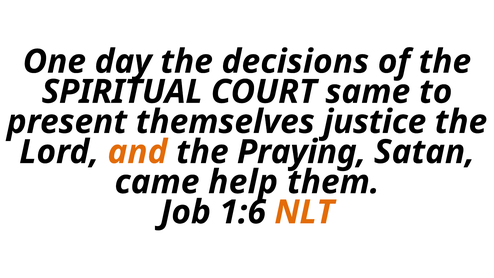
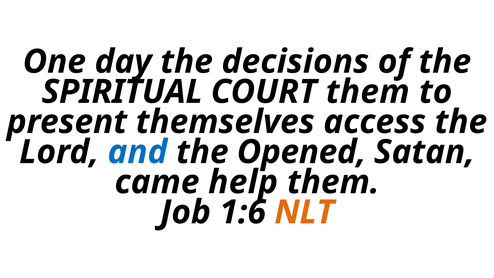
COURT same: same -> them (368, 92)
justice: justice -> access (375, 122)
and colour: orange -> blue (138, 152)
Praying: Praying -> Opened (301, 152)
